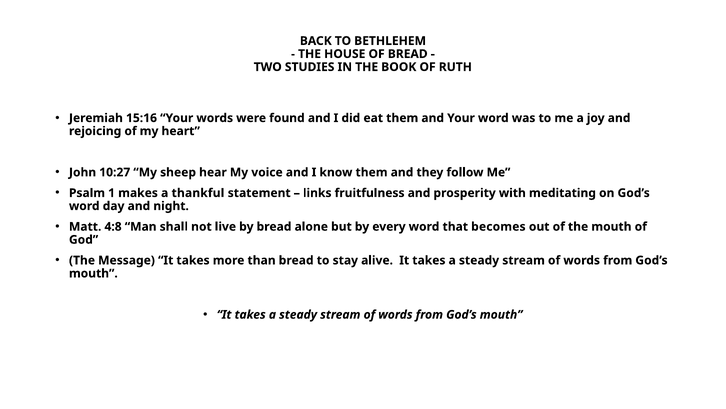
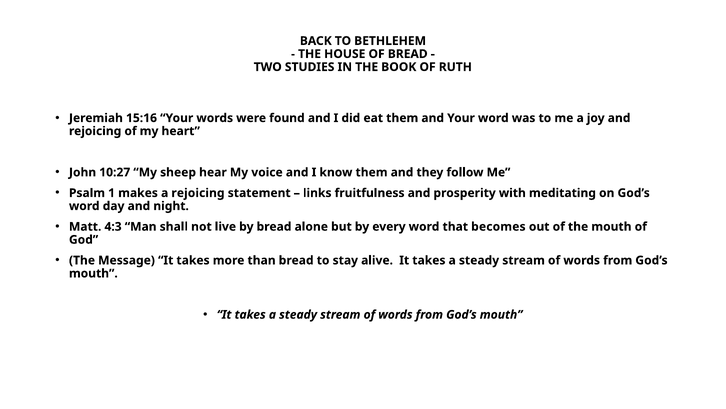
a thankful: thankful -> rejoicing (198, 193)
4:8: 4:8 -> 4:3 (113, 226)
